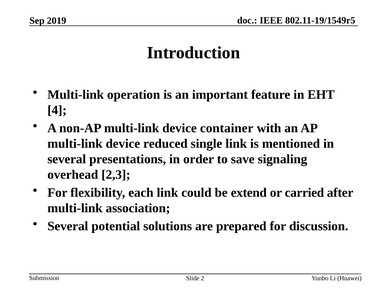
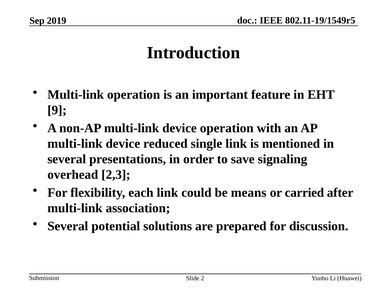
4: 4 -> 9 (57, 110)
device container: container -> operation (227, 128)
extend: extend -> means (249, 193)
